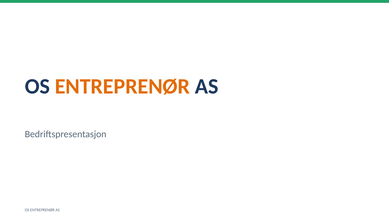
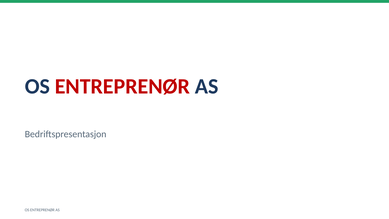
ENTREPRENØR colour: orange -> red (122, 86)
